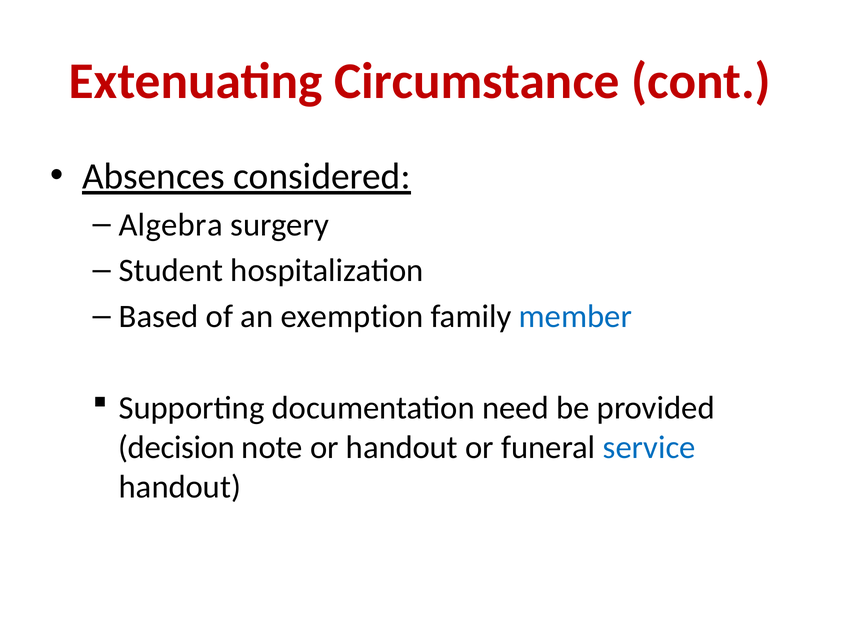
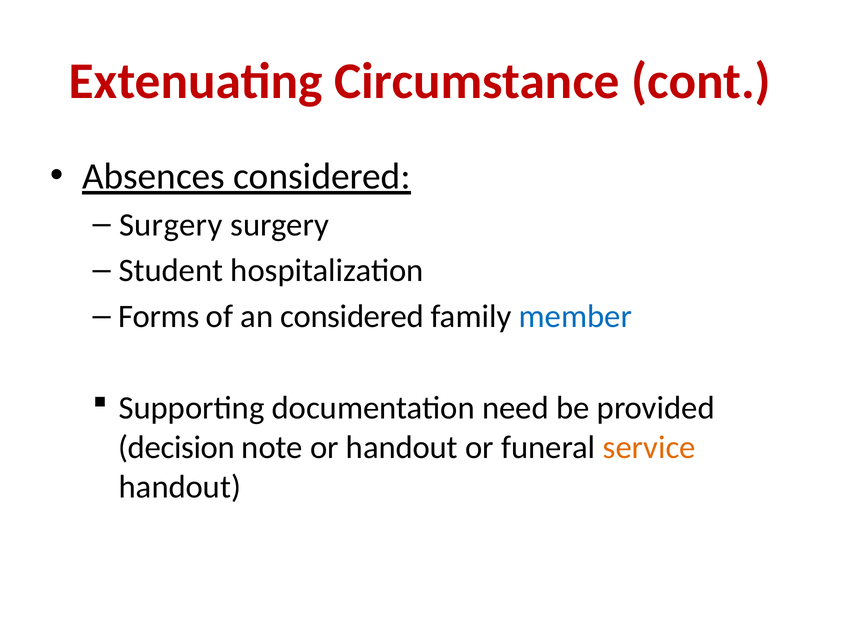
Algebra: Algebra -> Surgery (171, 225)
Based: Based -> Forms (159, 316)
an exemption: exemption -> considered (352, 316)
service colour: blue -> orange (649, 447)
